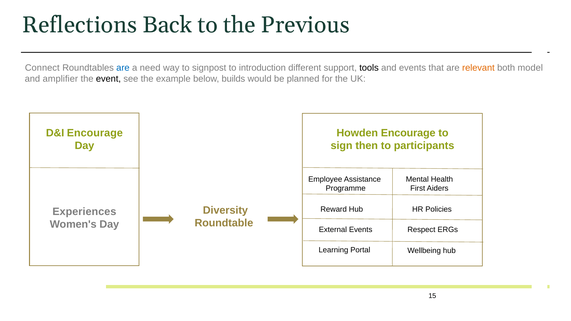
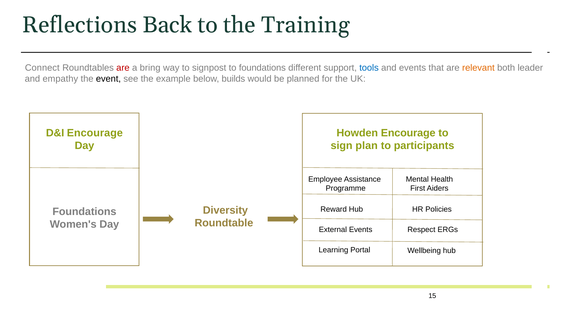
Previous: Previous -> Training (305, 25)
are colour: blue -> red (123, 68)
need: need -> bring (150, 68)
to introduction: introduction -> foundations (262, 68)
tools colour: black -> blue (369, 68)
model: model -> leader (530, 68)
amplifier: amplifier -> empathy (60, 79)
then: then -> plan (367, 146)
Experiences: Experiences -> Foundations (84, 212)
